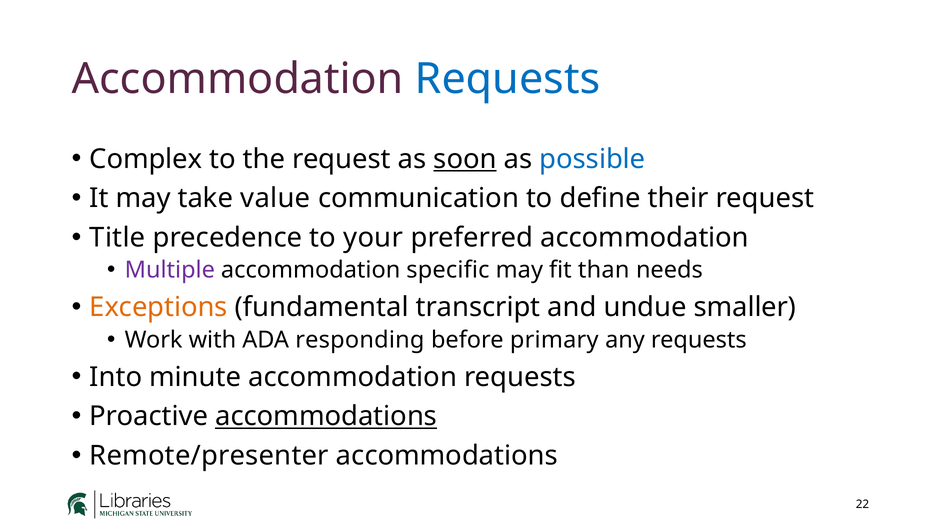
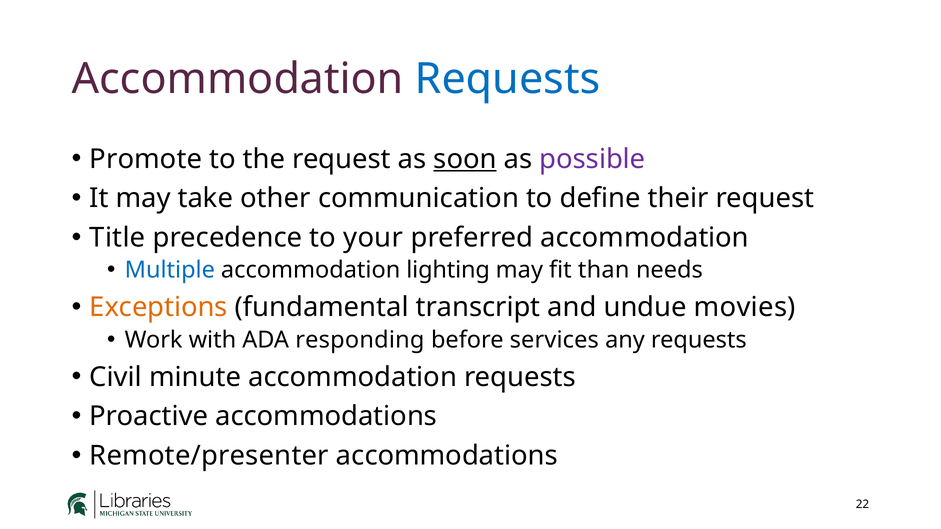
Complex: Complex -> Promote (146, 159)
possible colour: blue -> purple (592, 159)
value: value -> other (275, 198)
Multiple colour: purple -> blue (170, 270)
specific: specific -> lighting (448, 270)
smaller: smaller -> movies (745, 308)
primary: primary -> services (554, 340)
Into: Into -> Civil (116, 377)
accommodations underline: present -> none (326, 417)
